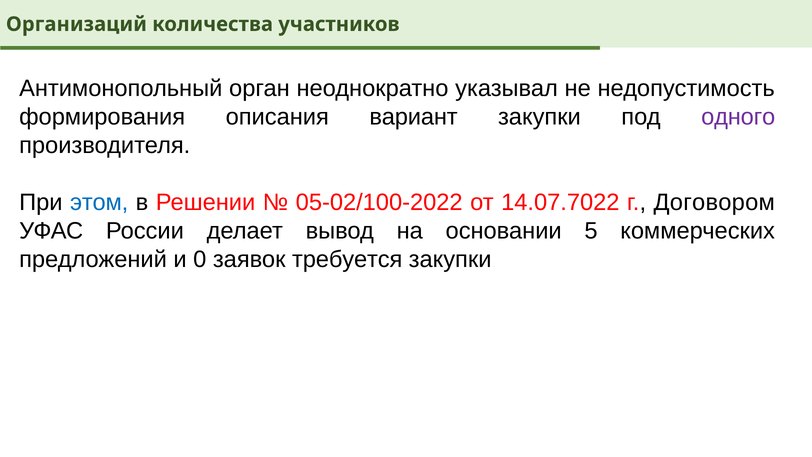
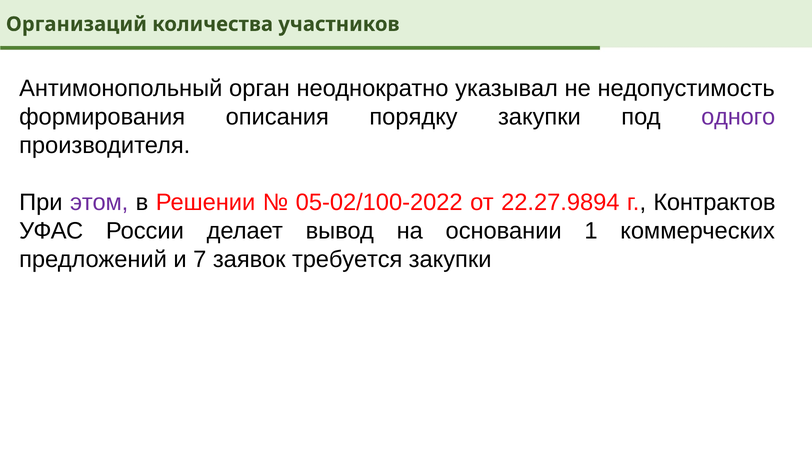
вариант: вариант -> порядку (413, 117)
этом colour: blue -> purple (99, 202)
14.07.7022: 14.07.7022 -> 22.27.9894 (560, 202)
Договором: Договором -> Контрактов (714, 202)
5: 5 -> 1 (591, 231)
0: 0 -> 7 (200, 259)
